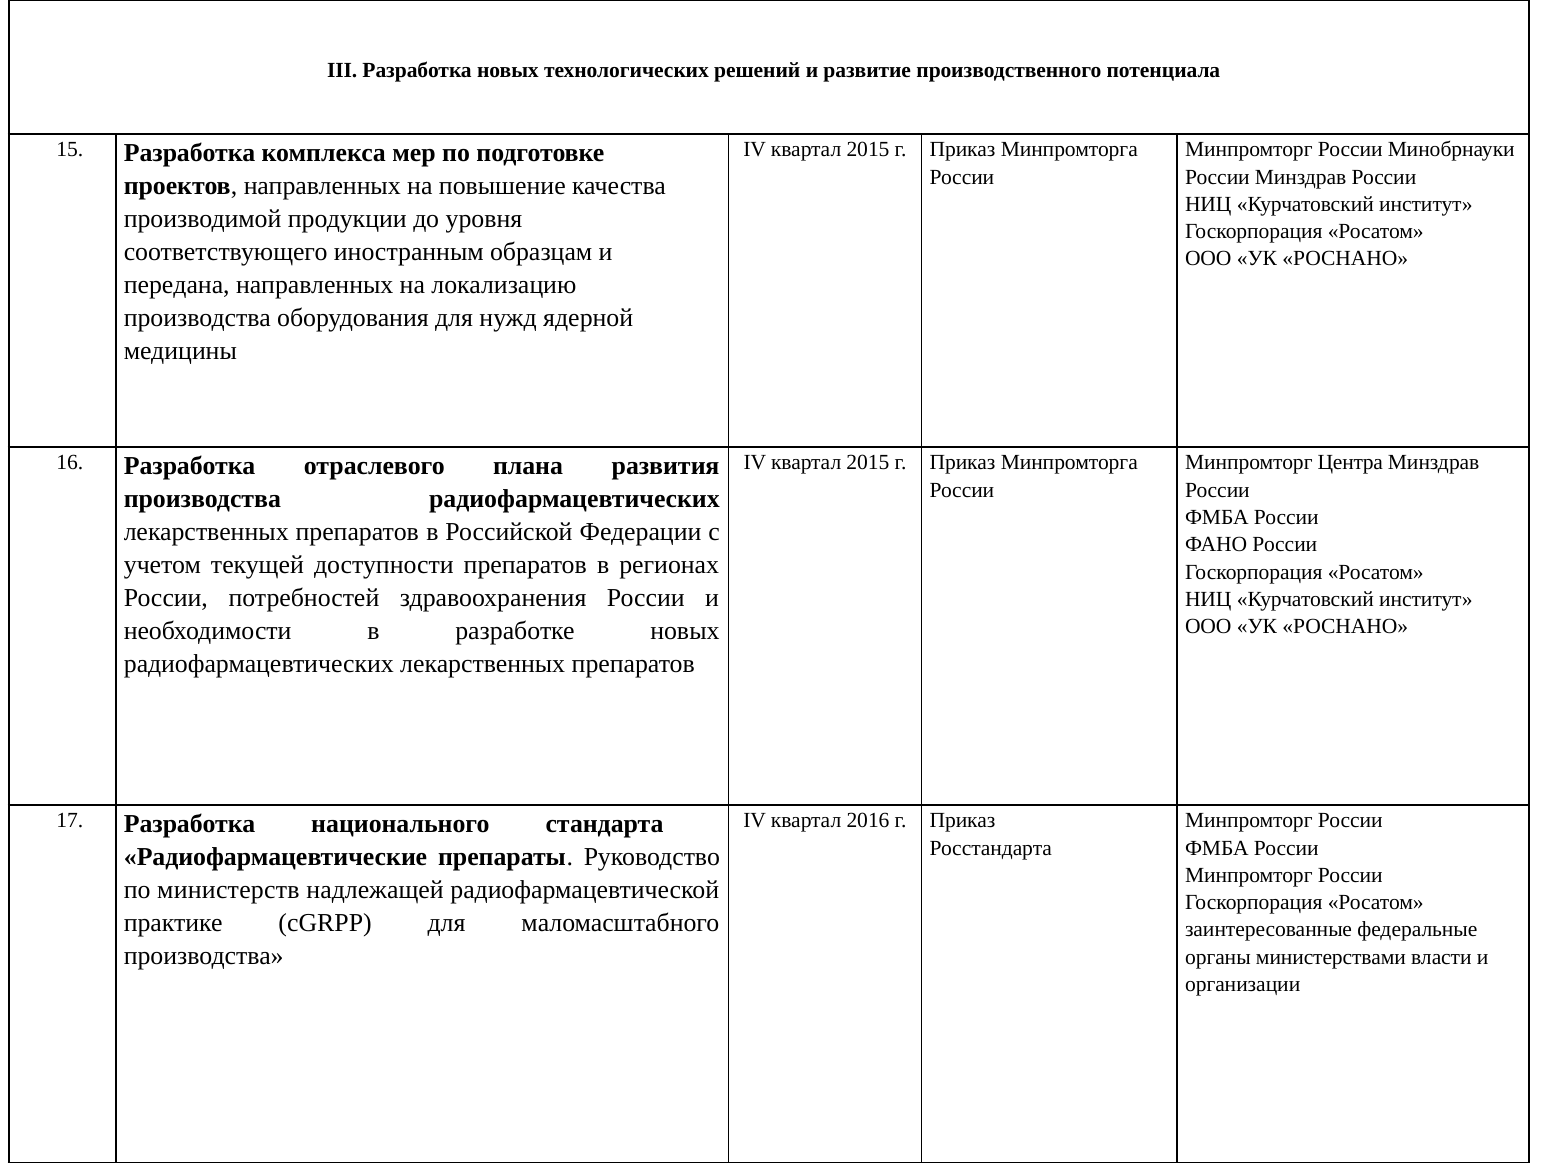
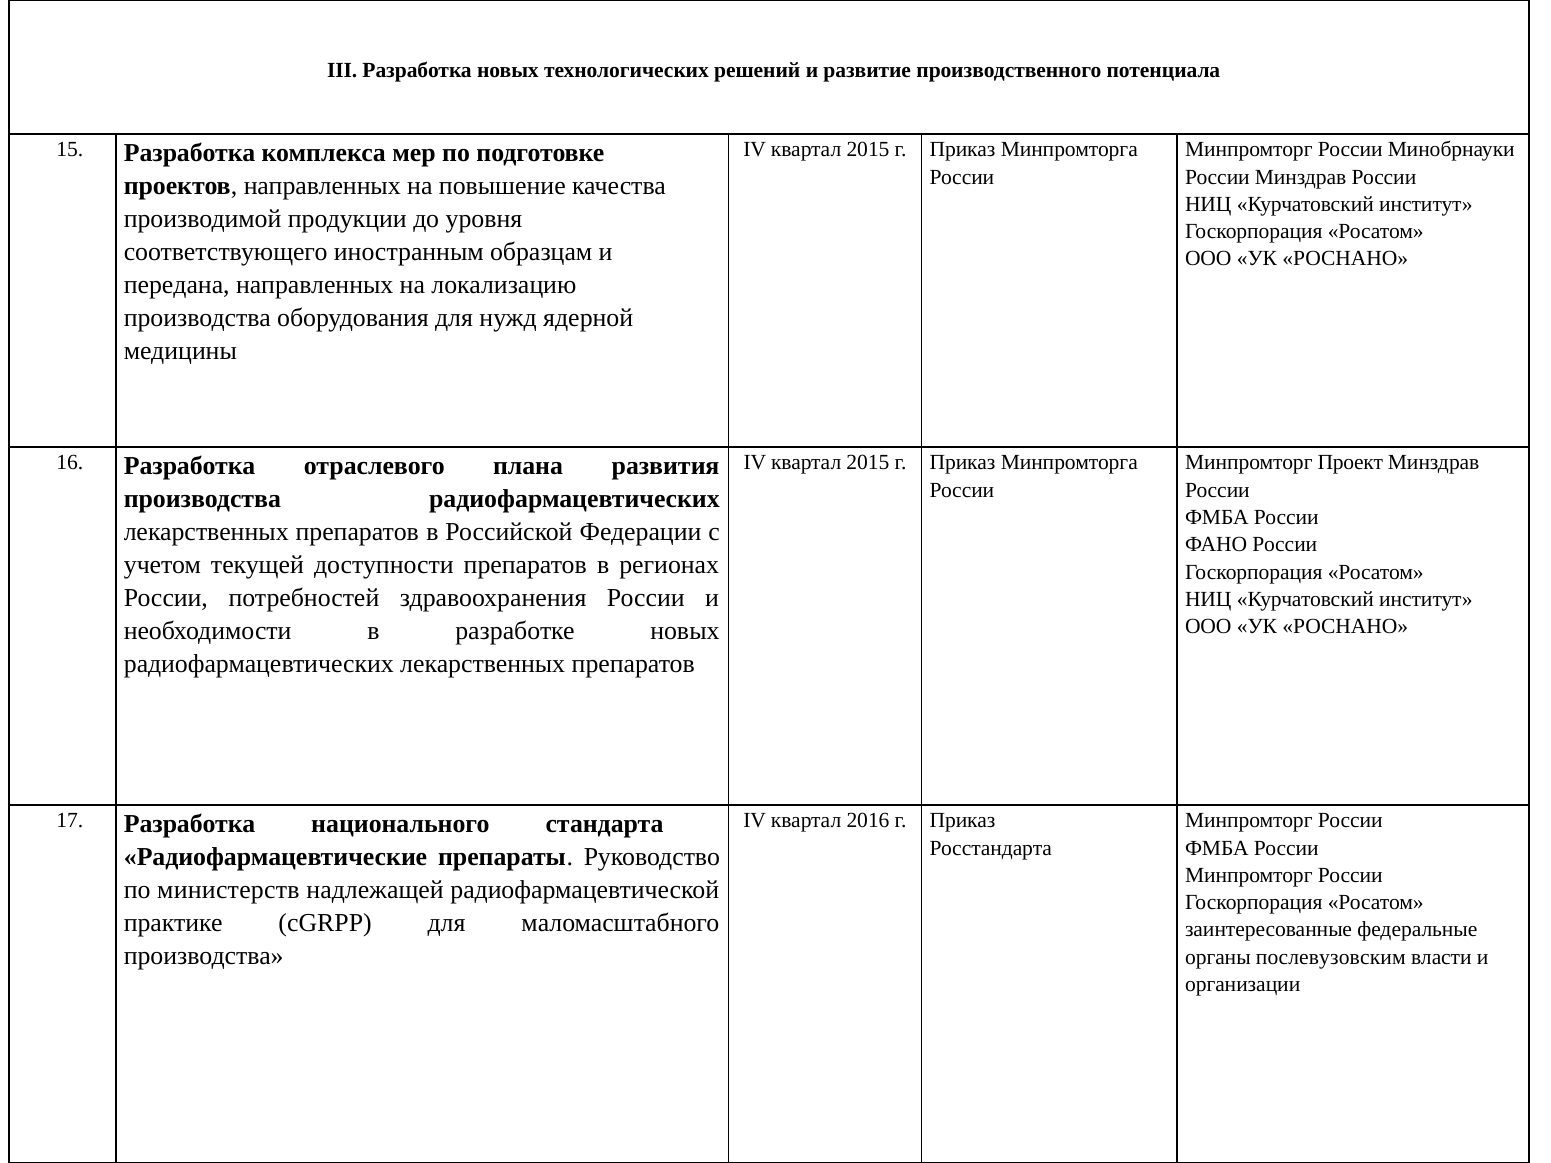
Центра: Центра -> Проект (1350, 463)
министерствами: министерствами -> послевузовским (1331, 957)
